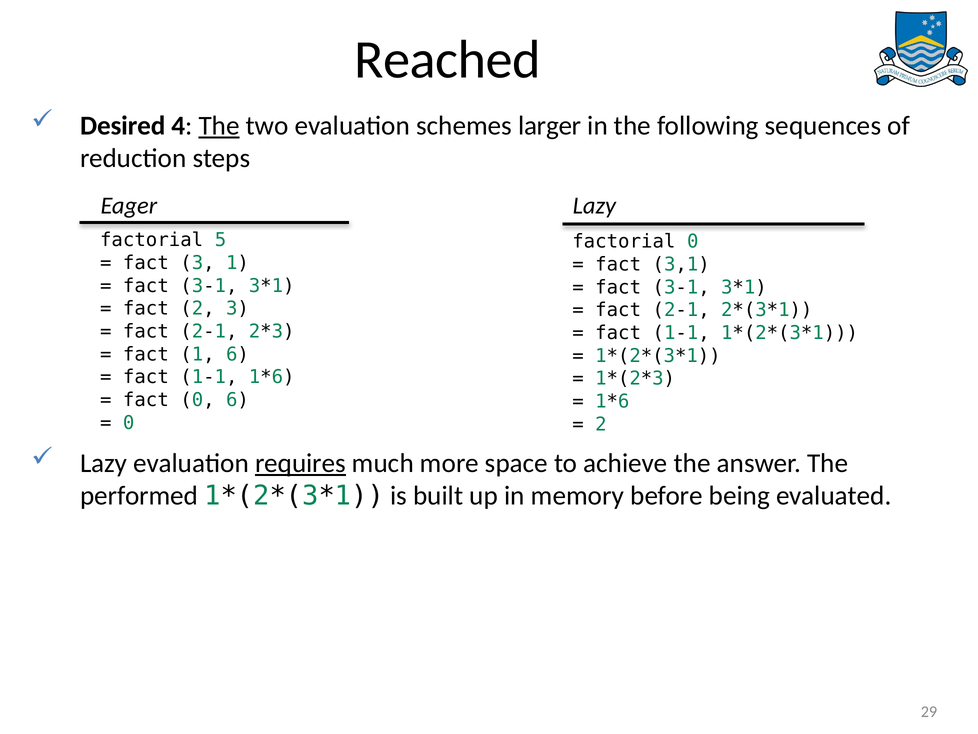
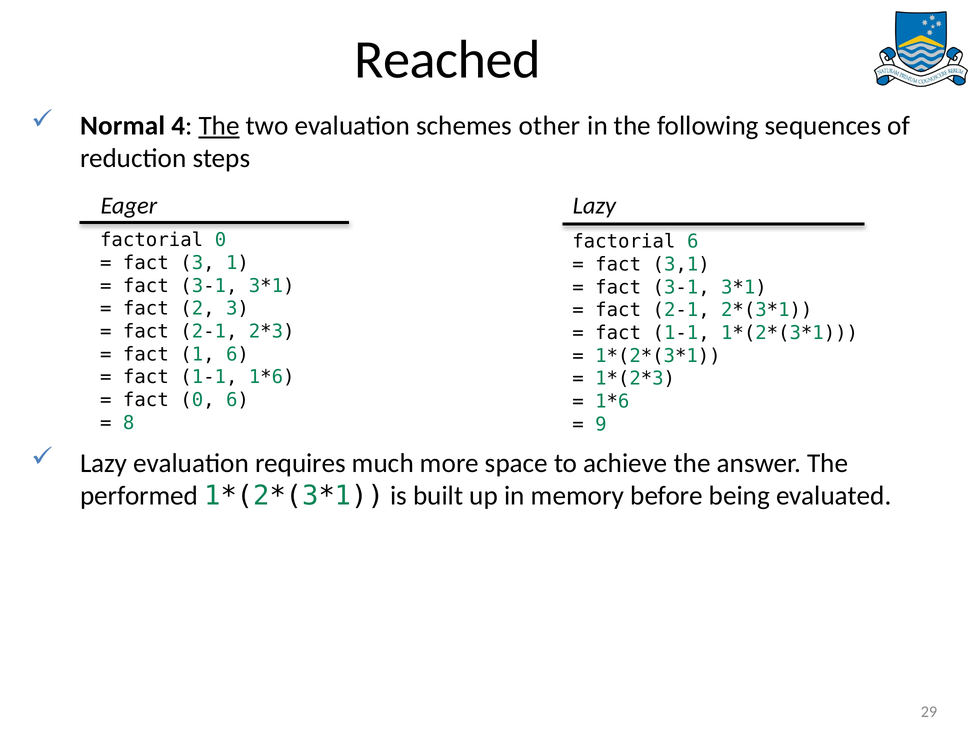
Desired: Desired -> Normal (123, 126)
larger: larger -> other (550, 126)
factorial 5: 5 -> 0 (221, 240)
factorial 0: 0 -> 6 (693, 241)
0: 0 -> 8 (129, 423)
2: 2 -> 9 (601, 424)
requires underline: present -> none (300, 463)
